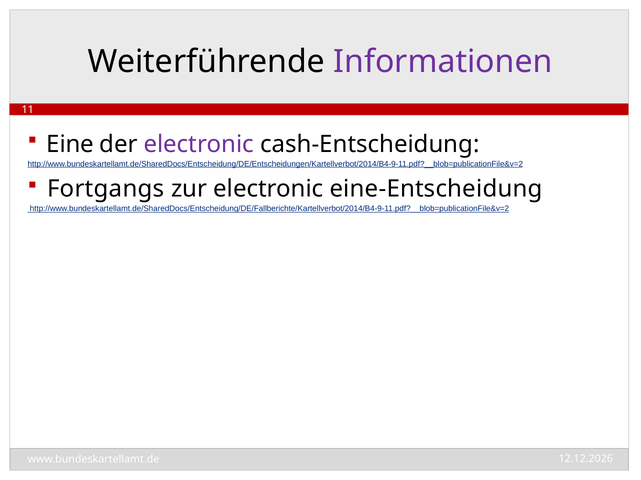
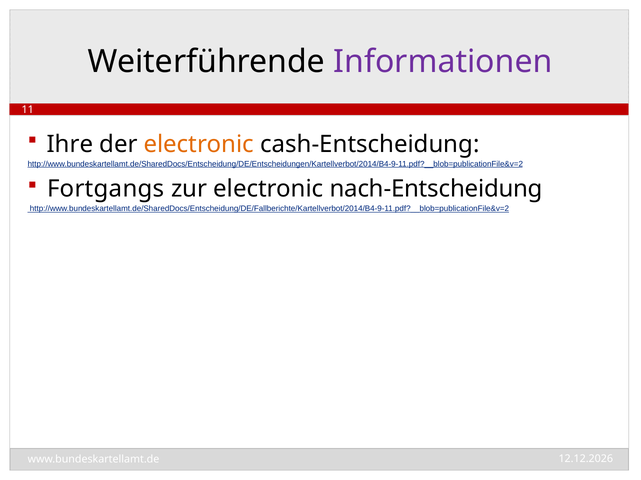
Eine: Eine -> Ihre (70, 144)
electronic colour: purple -> orange (199, 144)
eine-Entscheidung: eine-Entscheidung -> nach-Entscheidung (436, 189)
